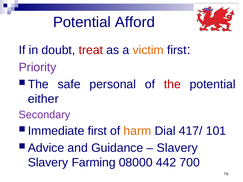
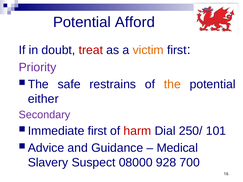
personal: personal -> restrains (113, 84)
the colour: red -> orange (172, 84)
harm colour: orange -> red (137, 131)
417/: 417/ -> 250/ (191, 131)
Slavery: Slavery -> Medical (177, 148)
Farming: Farming -> Suspect (94, 163)
442: 442 -> 928 (166, 163)
